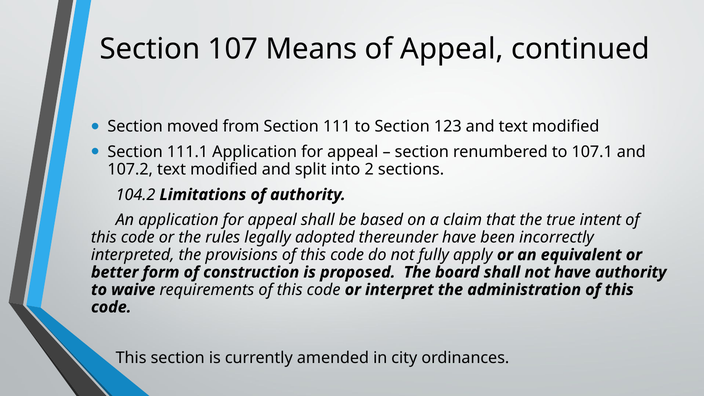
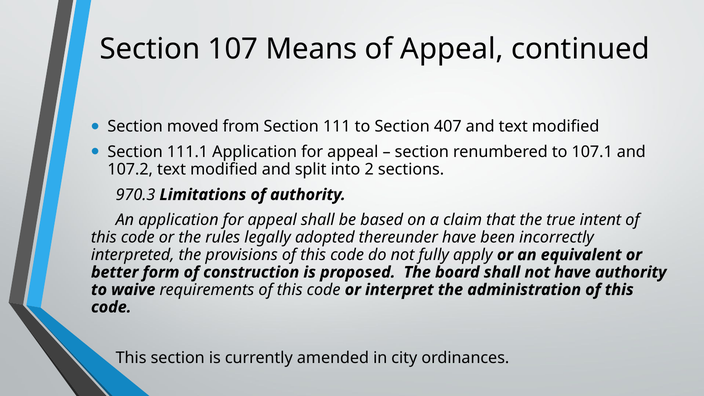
123: 123 -> 407 (448, 127)
104.2: 104.2 -> 970.3 (136, 195)
